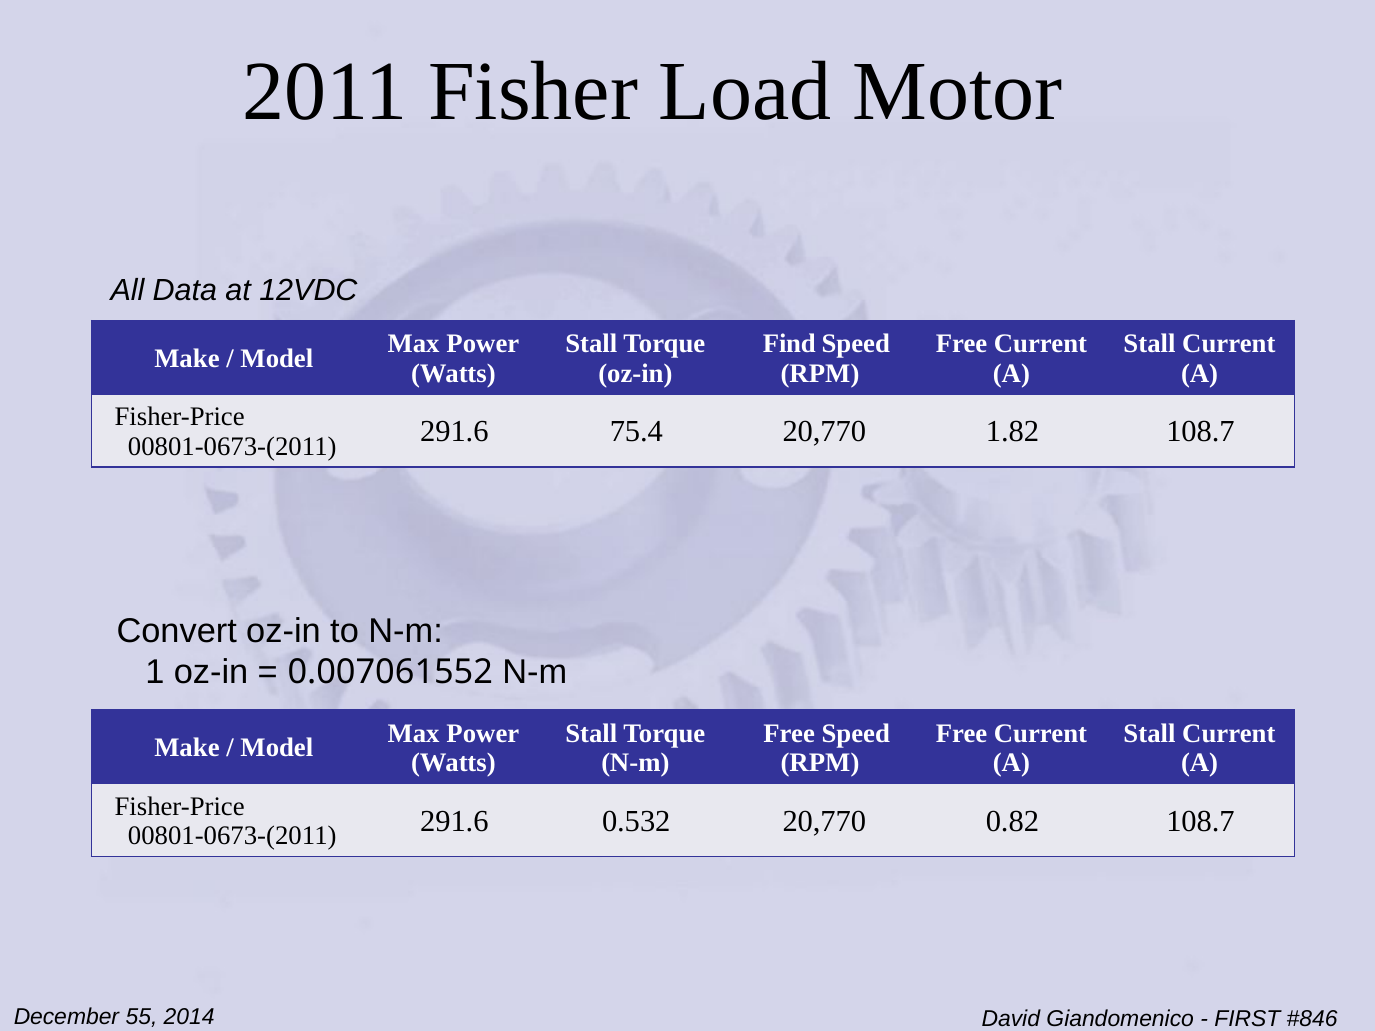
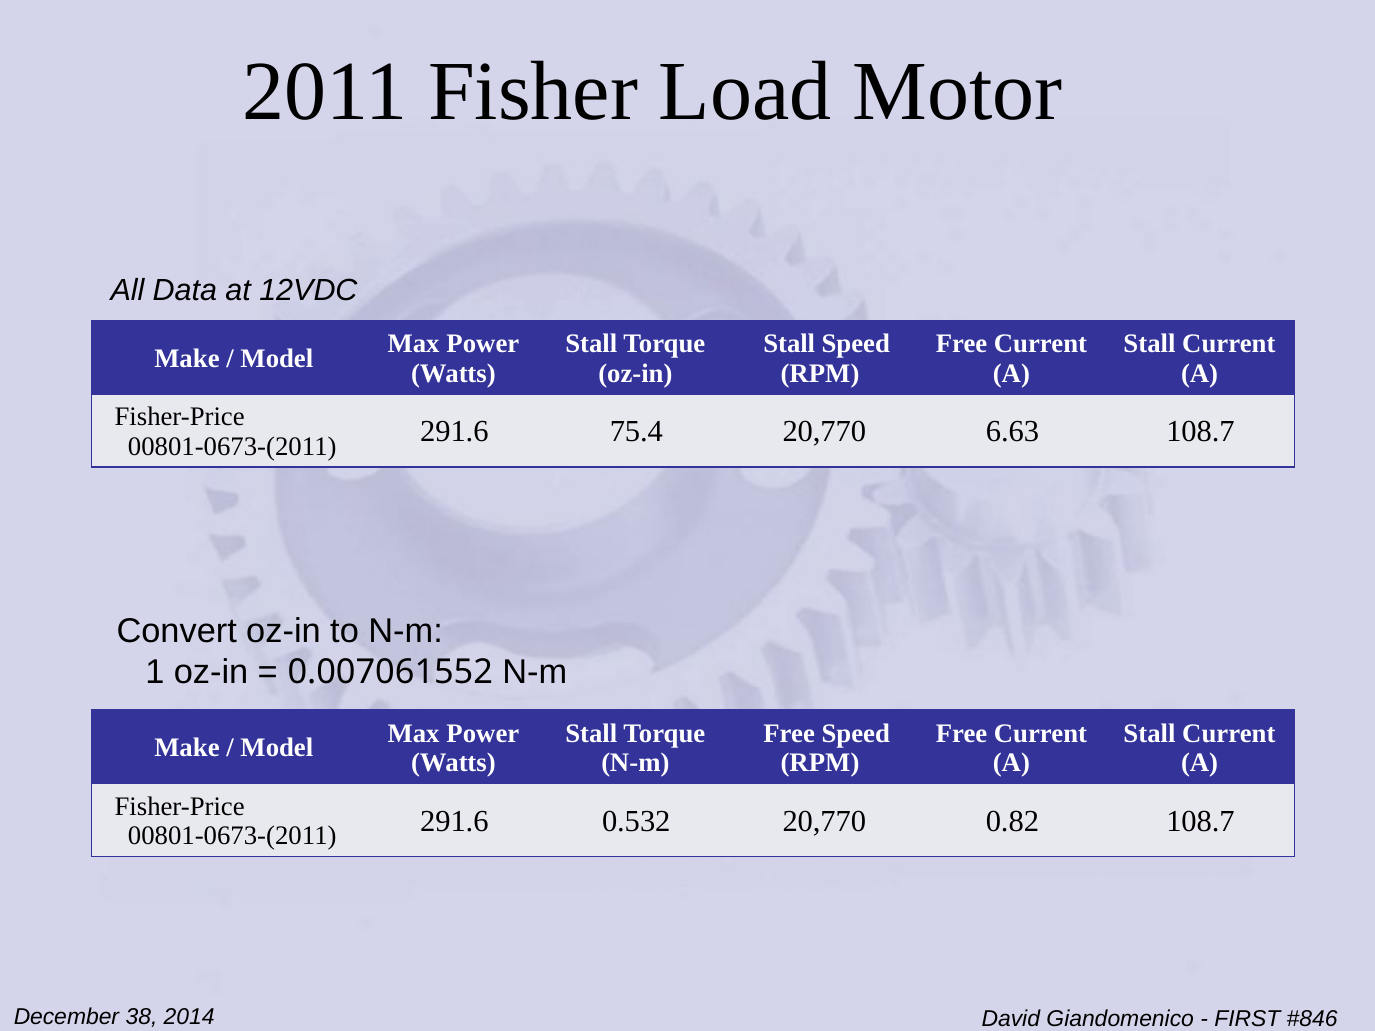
Find: Find -> Stall (789, 344)
1.82: 1.82 -> 6.63 (1013, 432)
55: 55 -> 38 (141, 1017)
